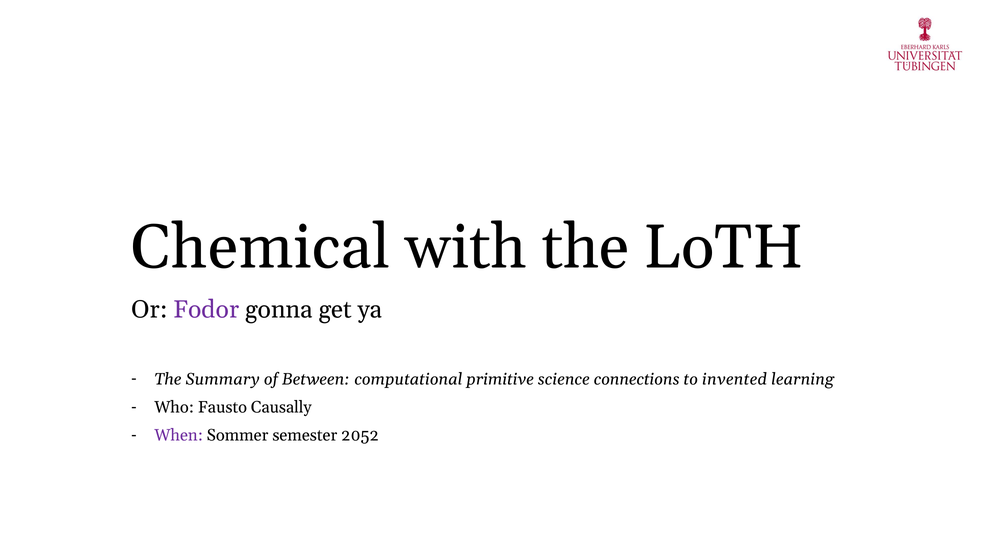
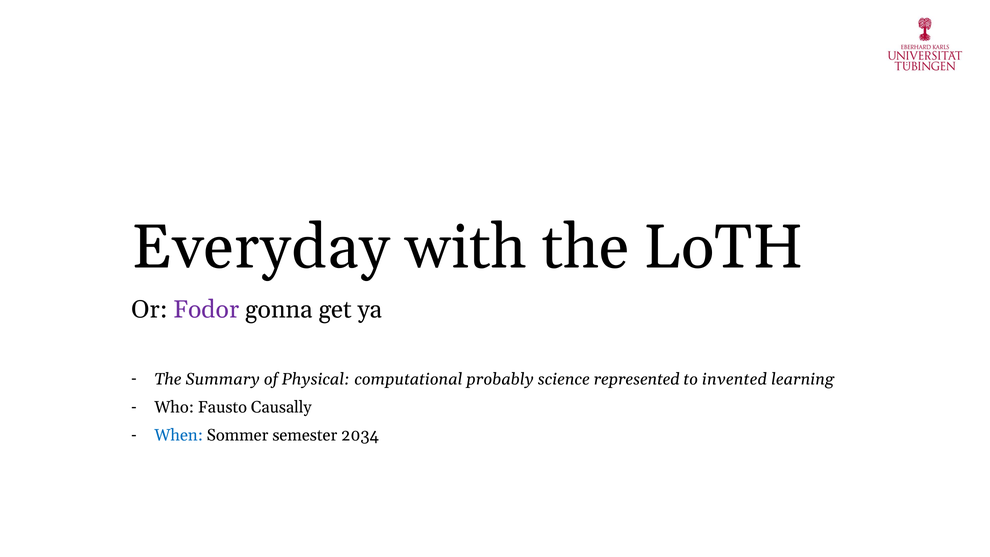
Chemical: Chemical -> Everyday (261, 247)
Between: Between -> Physical (316, 379)
primitive: primitive -> probably (500, 379)
connections: connections -> represented (637, 379)
When colour: purple -> blue (179, 435)
2052: 2052 -> 2034 (360, 435)
